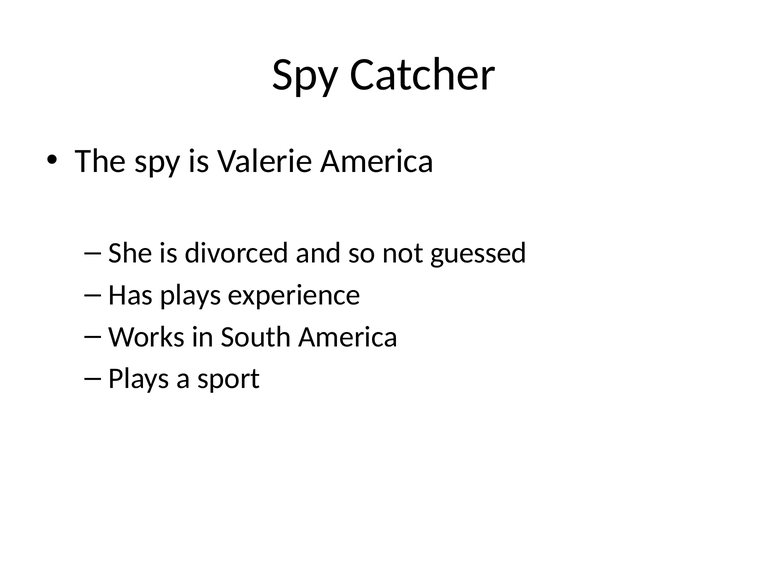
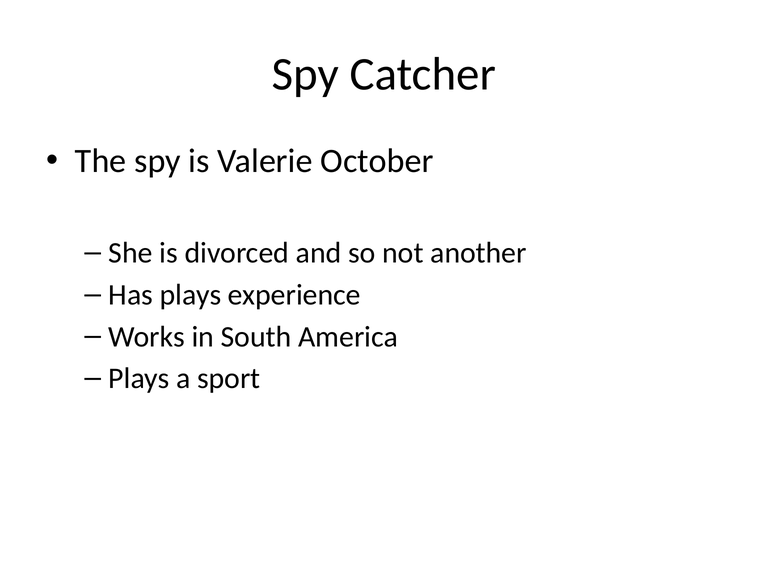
Valerie America: America -> October (377, 161)
guessed: guessed -> another (478, 253)
